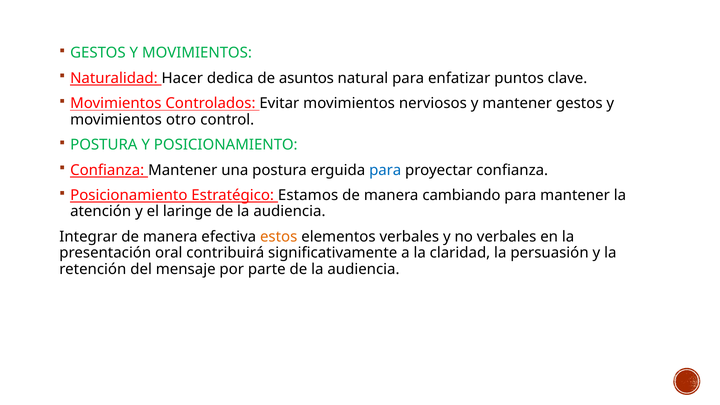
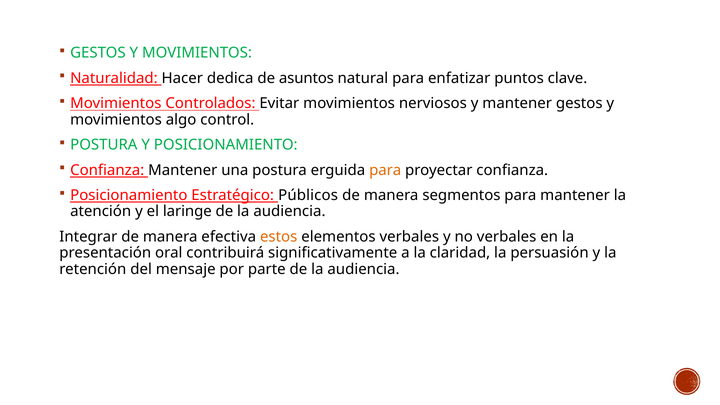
otro: otro -> algo (181, 120)
para colour: blue -> orange (385, 170)
Estamos: Estamos -> Públicos (308, 195)
cambiando: cambiando -> segmentos (461, 195)
